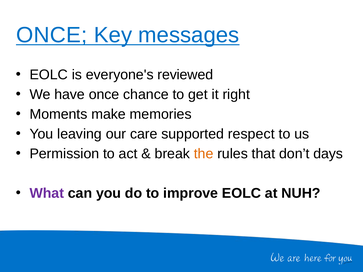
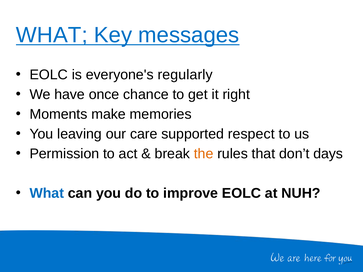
ONCE: ONCE -> WHAT (52, 35)
reviewed: reviewed -> regularly (185, 75)
What colour: purple -> blue (47, 193)
